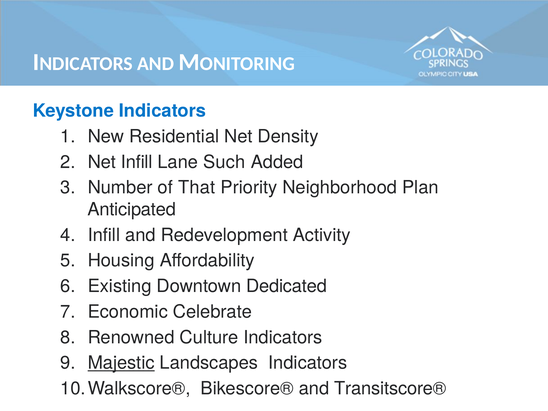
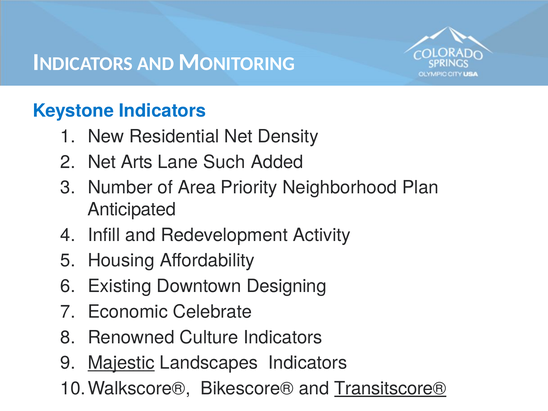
Net Infill: Infill -> Arts (137, 162)
That: That -> Area (197, 188)
Dedicated: Dedicated -> Designing (286, 286)
Transitscore® underline: none -> present (390, 388)
